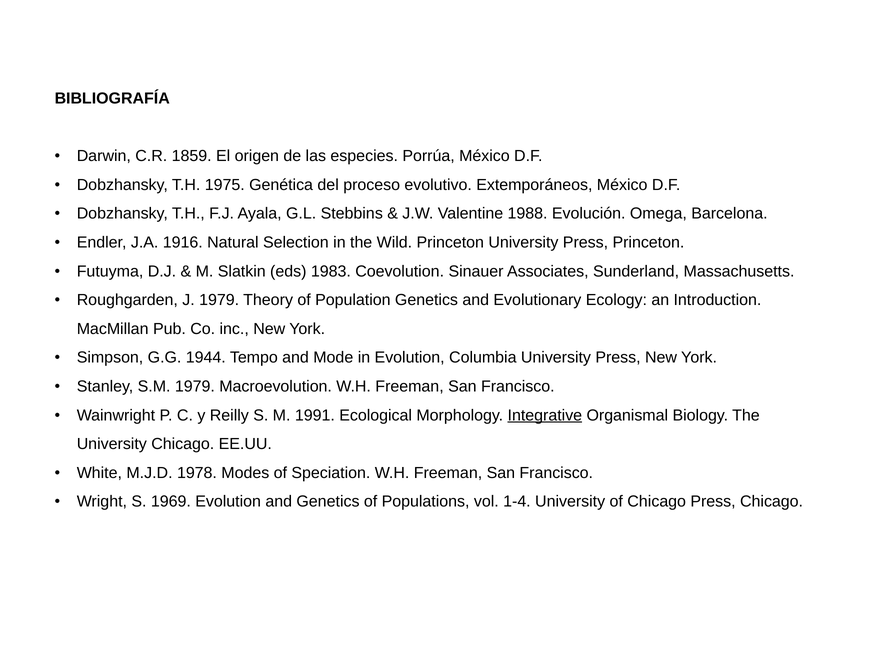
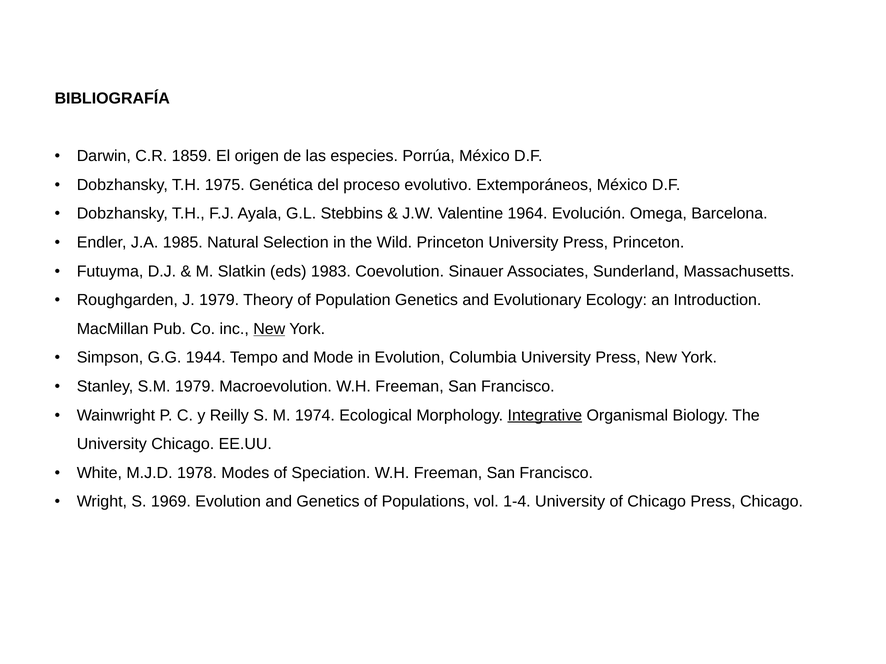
1988: 1988 -> 1964 (528, 214)
1916: 1916 -> 1985 (183, 243)
New underline: none -> present (269, 329)
1991: 1991 -> 1974 (315, 416)
